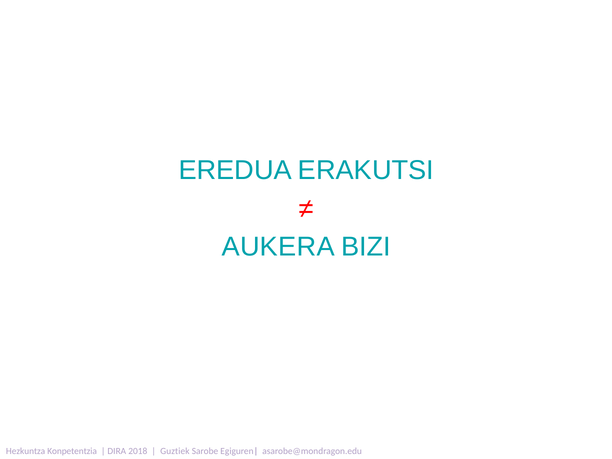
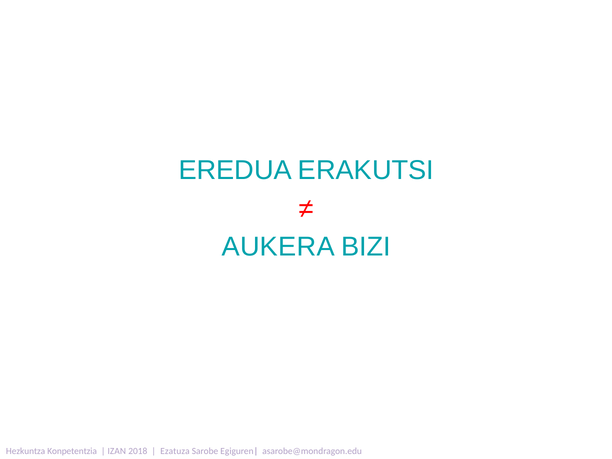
DIRA: DIRA -> IZAN (117, 451)
Guztiek: Guztiek -> Ezatuza (175, 451)
